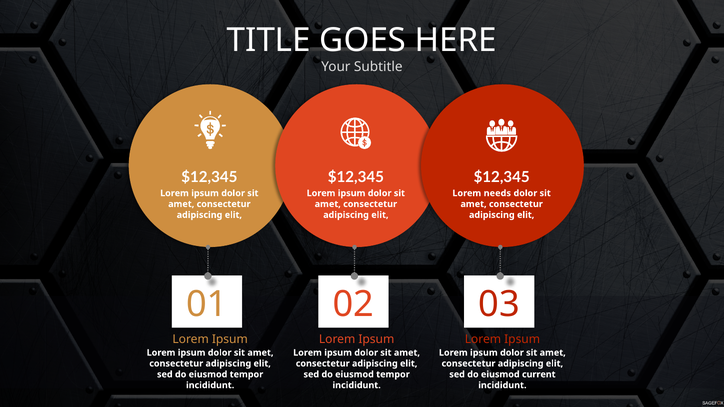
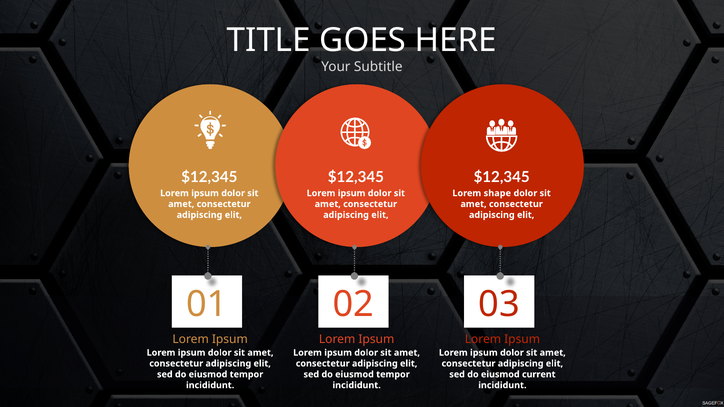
needs: needs -> shape (497, 193)
